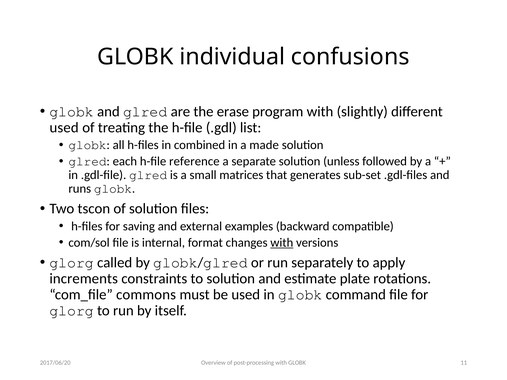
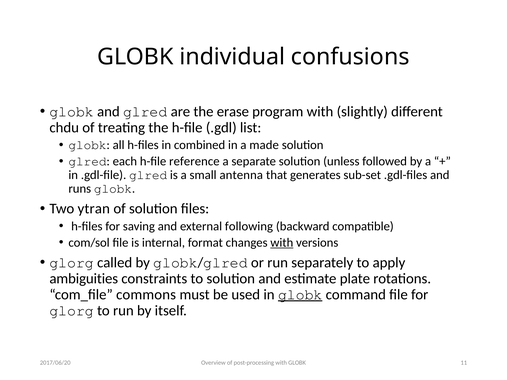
used: used -> chdu (64, 128)
matrices: matrices -> antenna (241, 175)
tscon: tscon -> ytran (94, 209)
examples: examples -> following (249, 226)
increments: increments -> ambiguities (84, 279)
globk underline: none -> present (300, 295)
